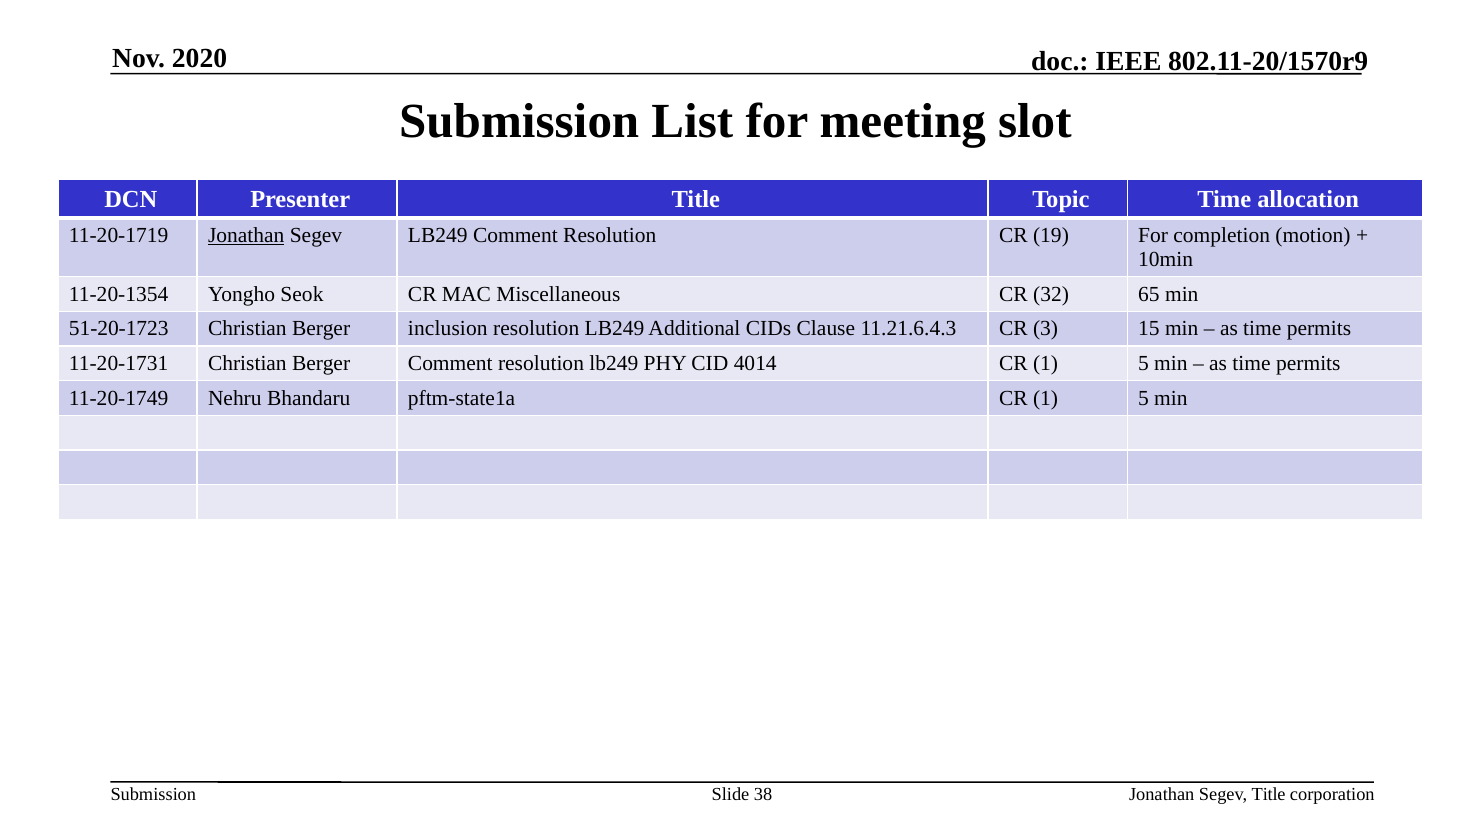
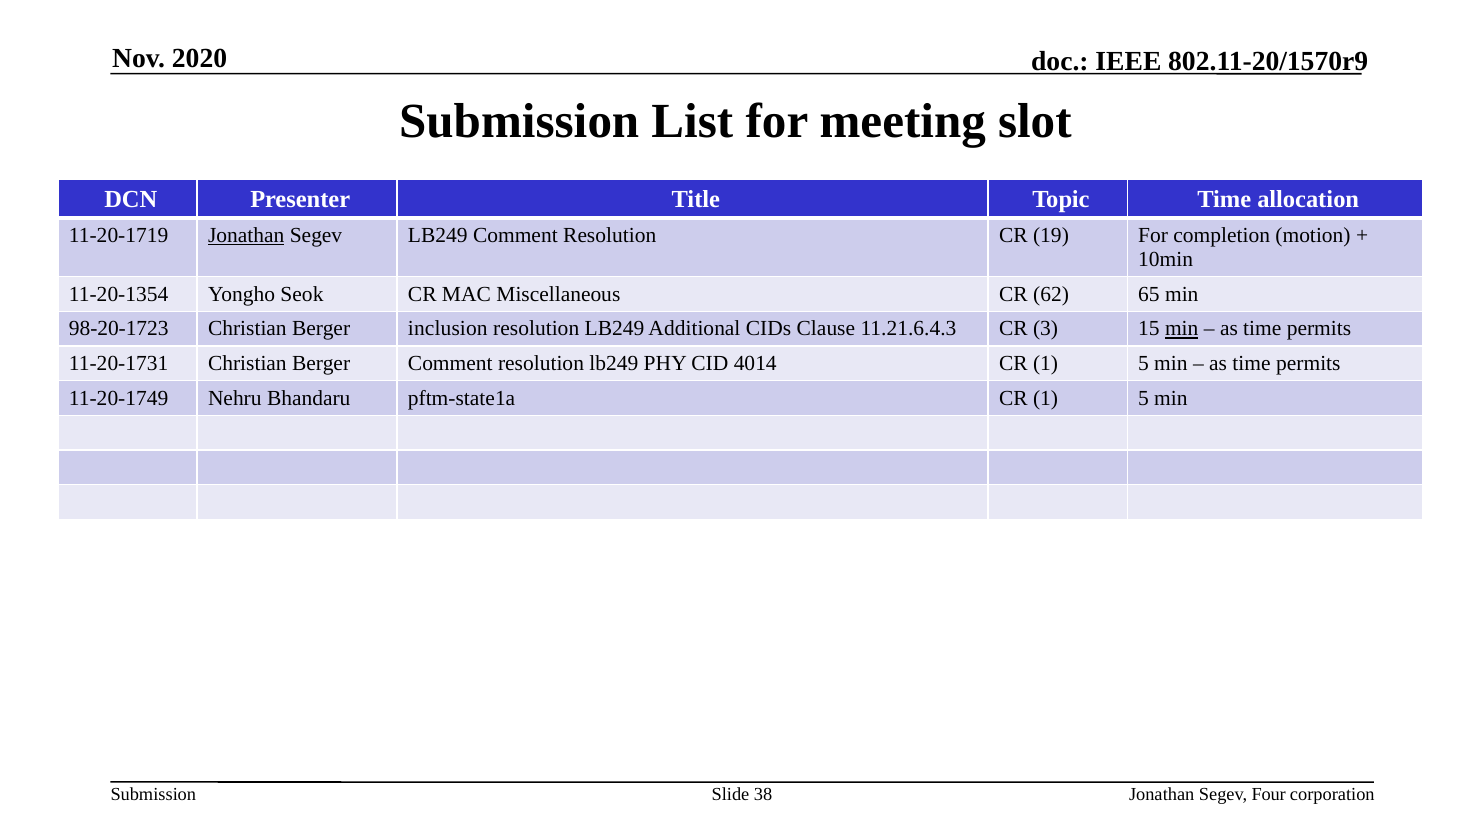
32: 32 -> 62 (1051, 294)
51-20-1723: 51-20-1723 -> 98-20-1723 (119, 329)
min underline: none -> present (1182, 329)
Segev Title: Title -> Four (1269, 794)
